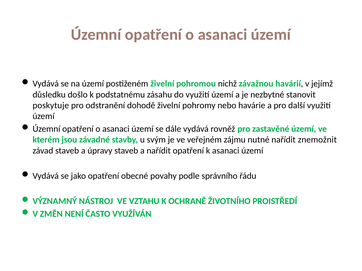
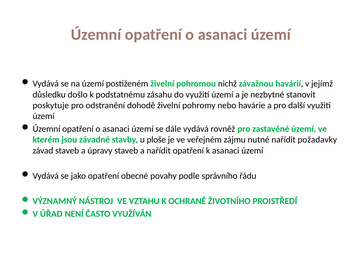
svým: svým -> ploše (156, 140)
znemožnit: znemožnit -> požadavky (317, 140)
ZMĚN: ZMĚN -> ÚŘAD (51, 214)
